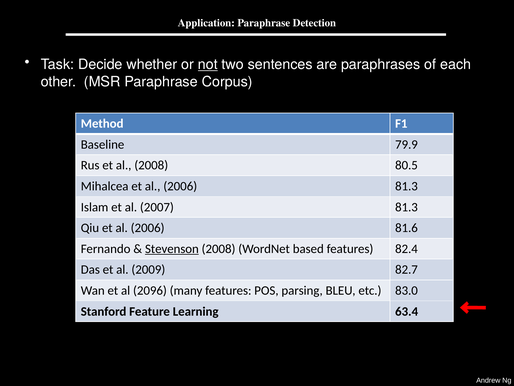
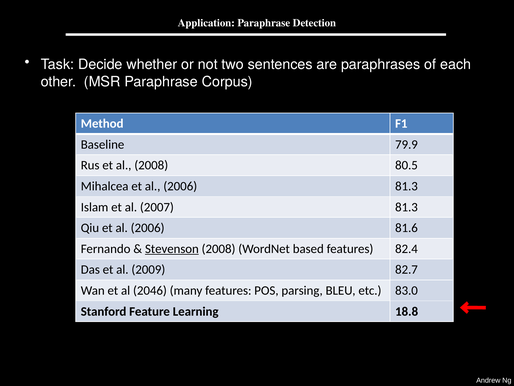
not underline: present -> none (208, 64)
2096: 2096 -> 2046 (150, 290)
63.4: 63.4 -> 18.8 (407, 311)
